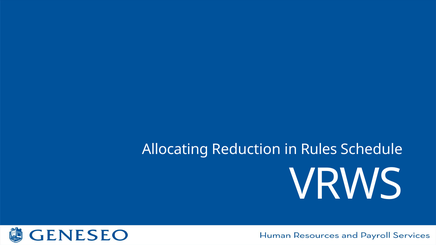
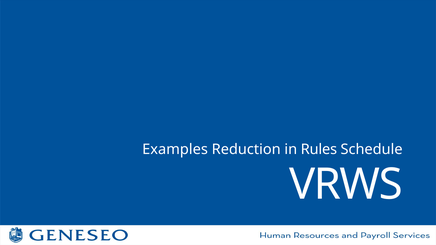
Allocating: Allocating -> Examples (175, 149)
